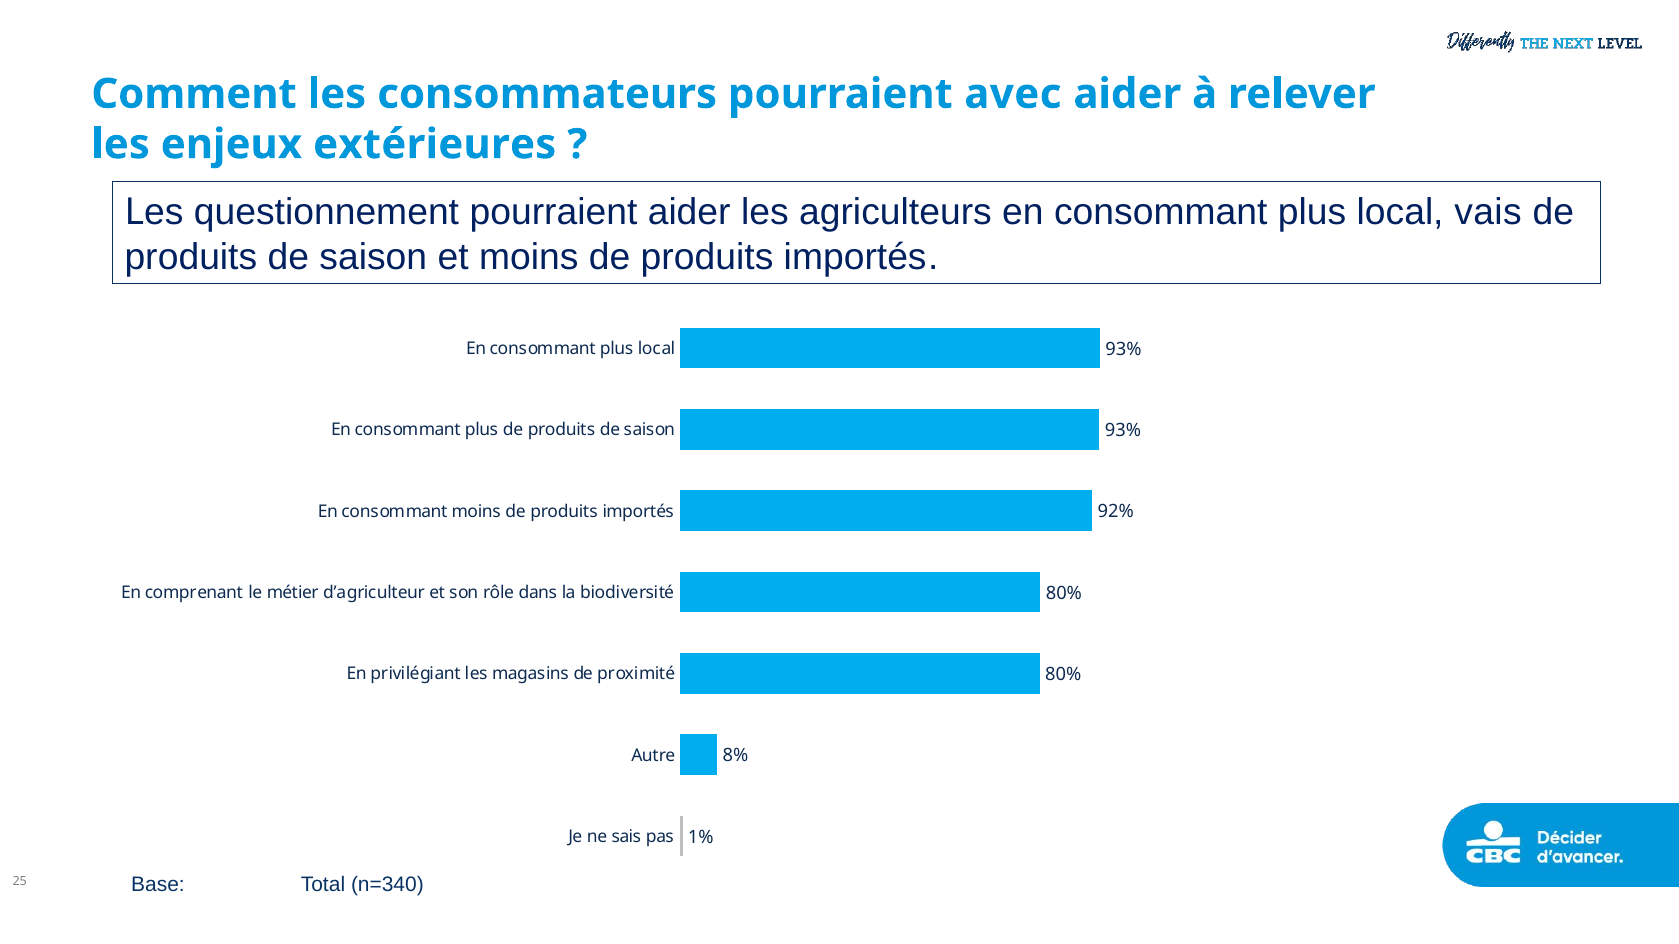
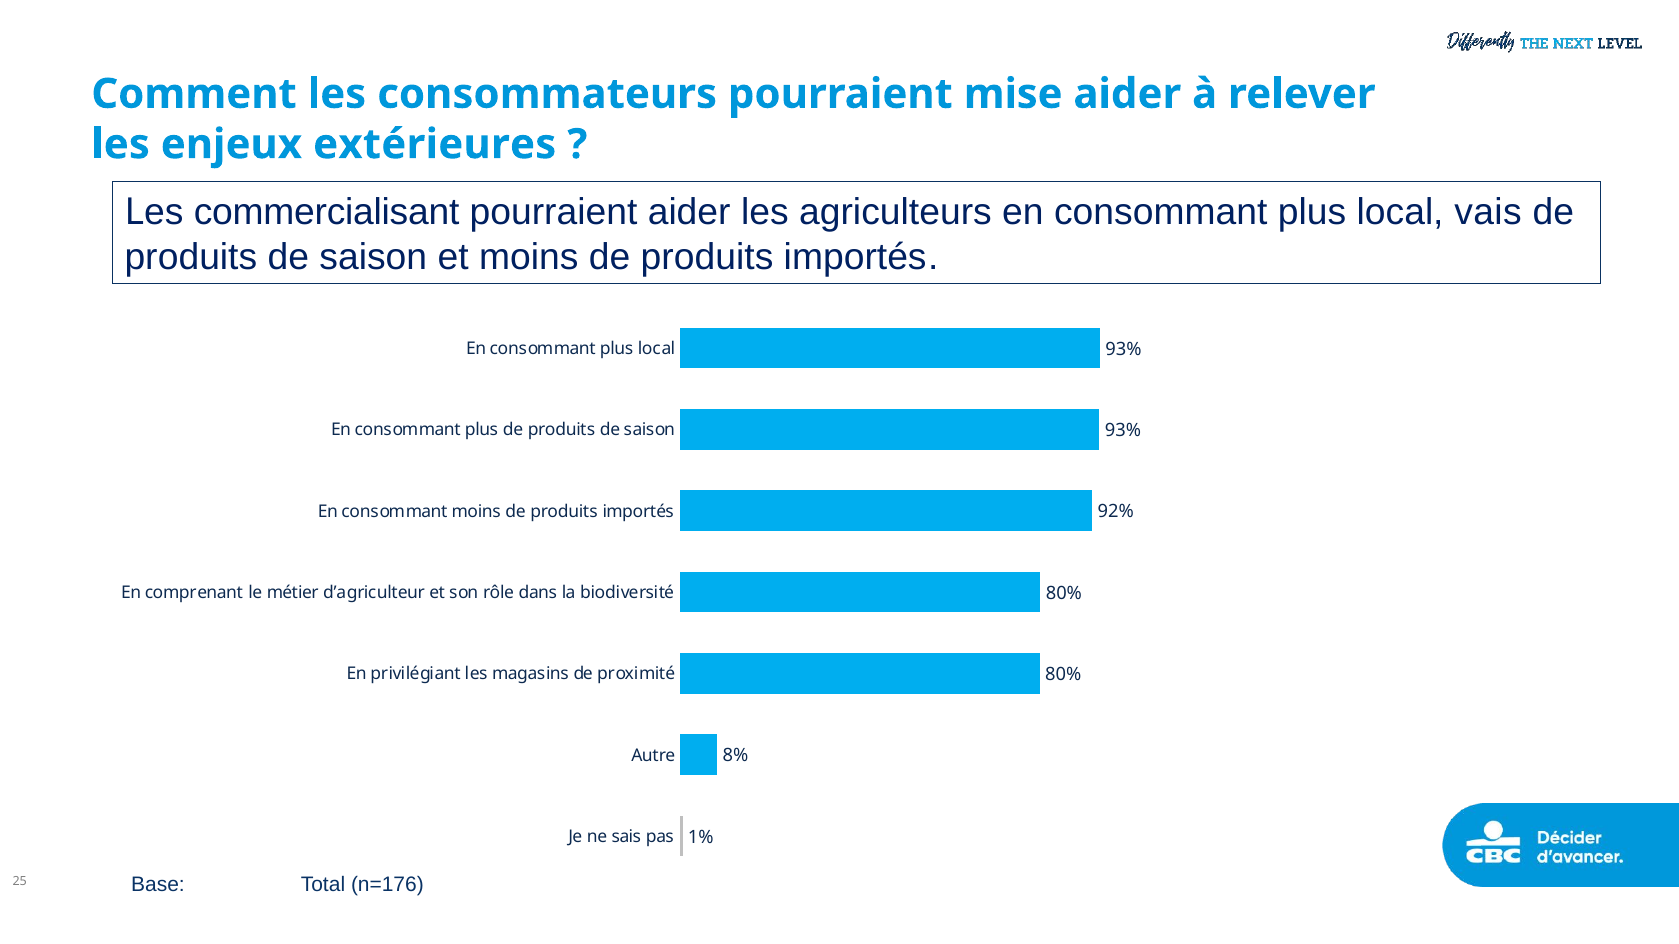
avec: avec -> mise (1013, 94)
questionnement: questionnement -> commercialisant (327, 213)
n=340: n=340 -> n=176 (387, 885)
